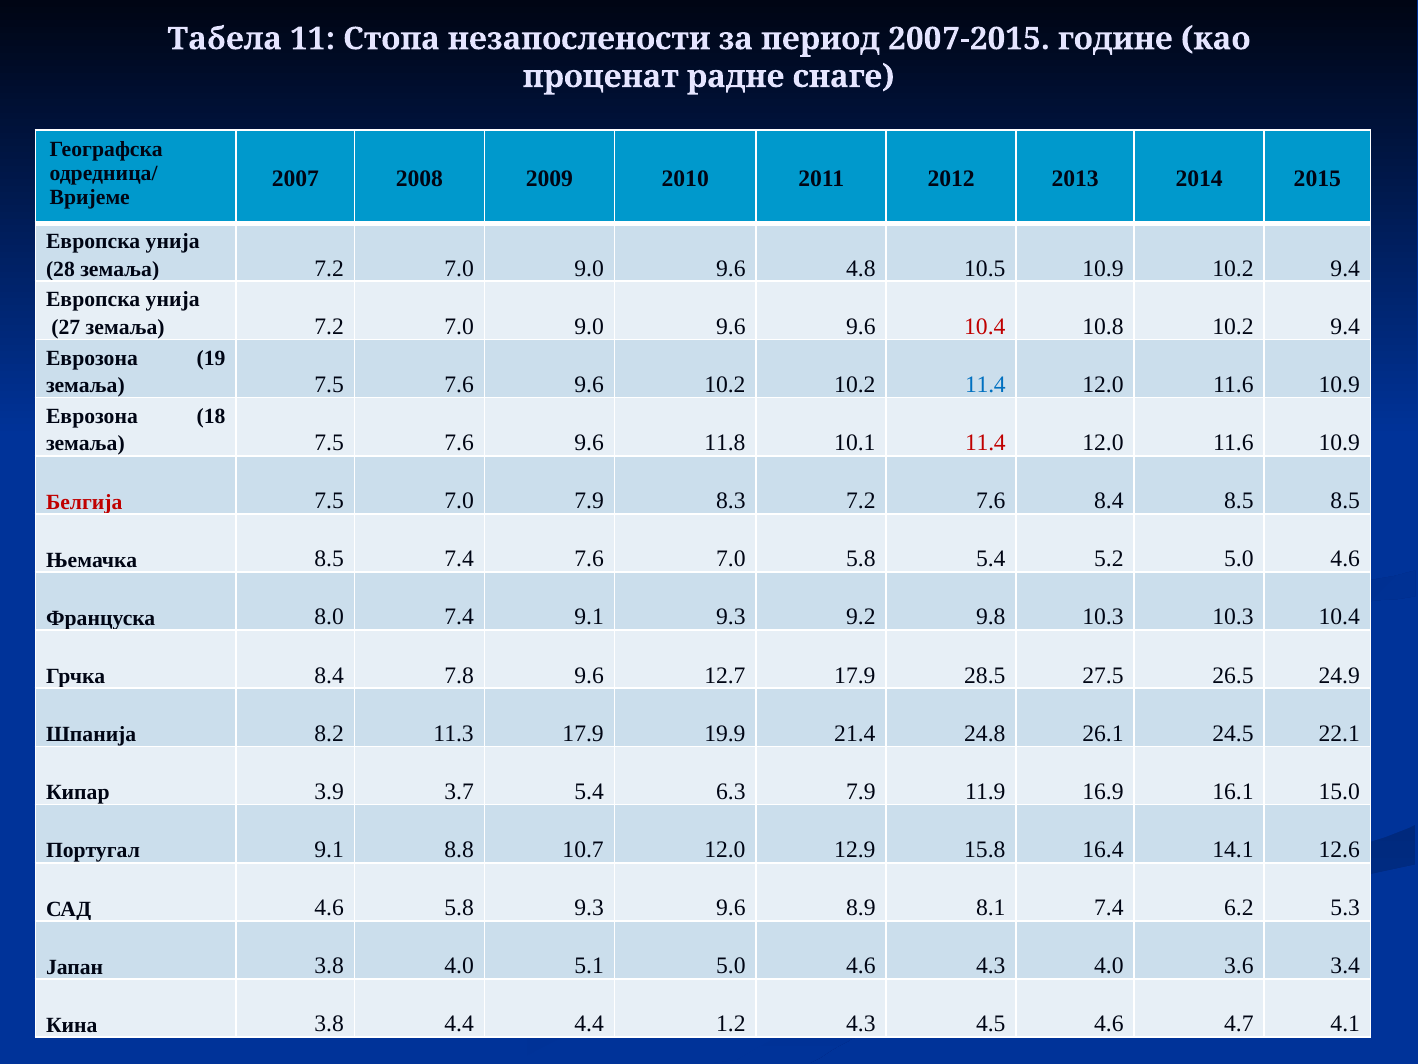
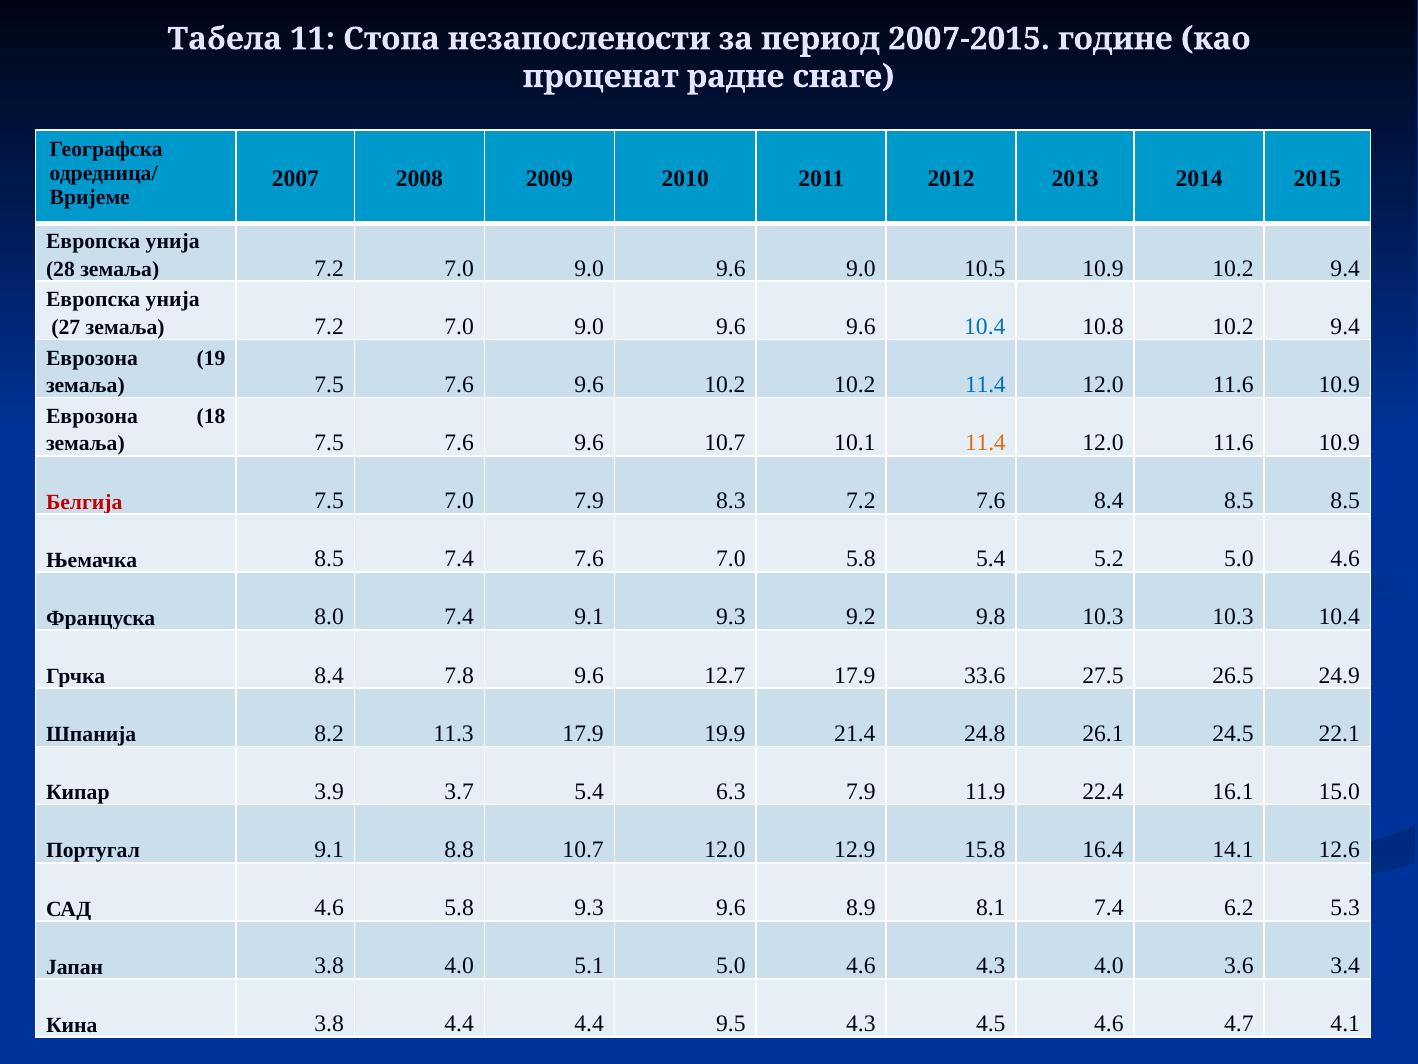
9.6 4.8: 4.8 -> 9.0 (861, 268)
10.4 colour: red -> blue (985, 326)
9.6 11.8: 11.8 -> 10.7 (725, 443)
11.4 colour: red -> orange (985, 443)
28.5: 28.5 -> 33.6 (985, 675)
16.9: 16.9 -> 22.4 (1103, 791)
1.2: 1.2 -> 9.5 (731, 1024)
